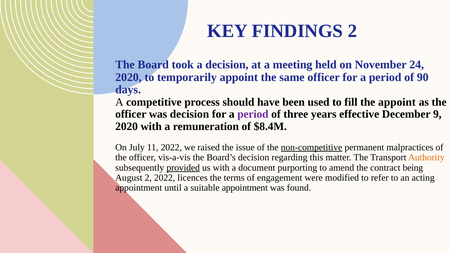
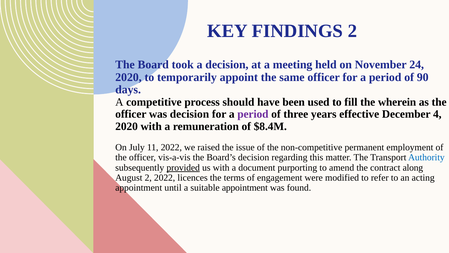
the appoint: appoint -> wherein (397, 102)
9: 9 -> 4 (437, 114)
non-competitive underline: present -> none (312, 147)
malpractices: malpractices -> employment (410, 147)
Authority colour: orange -> blue (426, 157)
being: being -> along (413, 167)
